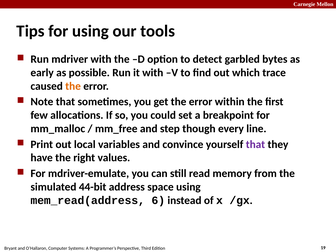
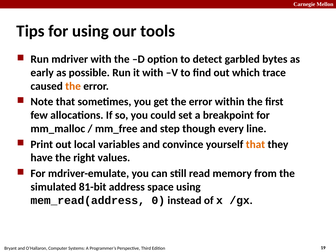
that colour: purple -> orange (255, 144)
44-bit: 44-bit -> 81-bit (93, 187)
6: 6 -> 0 (158, 200)
